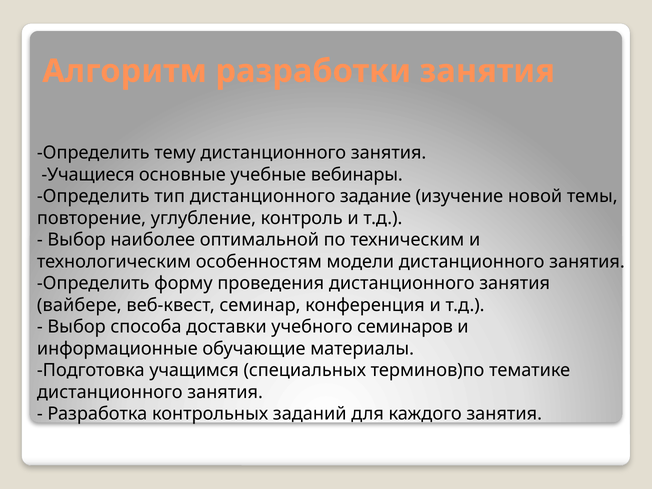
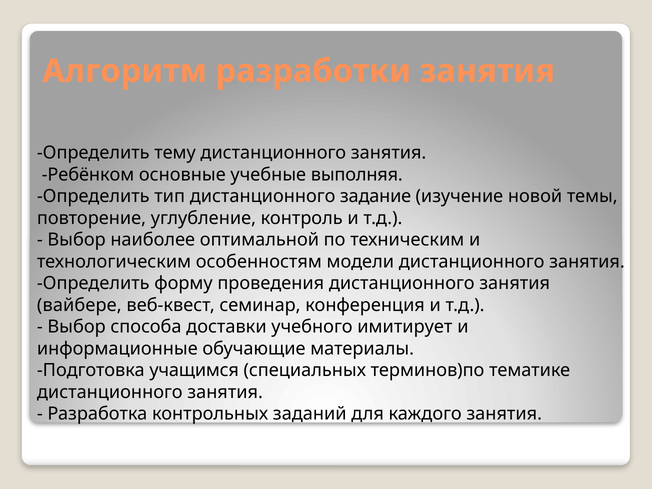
Учащиеся: Учащиеся -> Ребёнком (88, 175)
вебинары: вебинары -> выполняя (357, 175)
семинаров: семинаров -> имитирует (405, 327)
